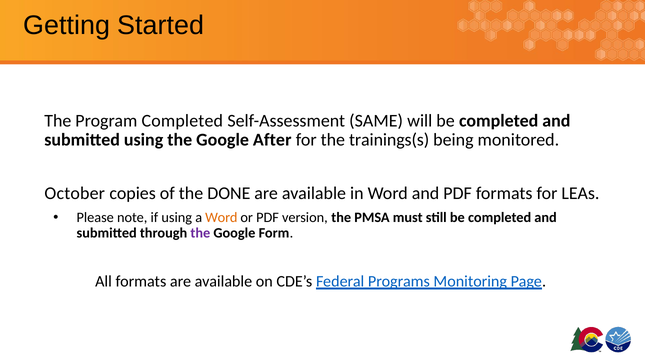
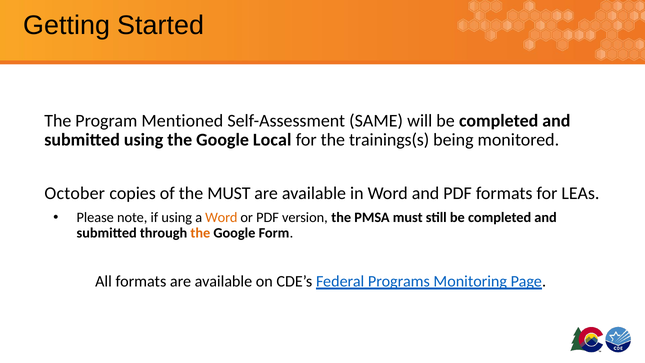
Program Completed: Completed -> Mentioned (182, 121)
After: After -> Local (272, 140)
the DONE: DONE -> MUST (229, 193)
the colour: purple -> orange (200, 233)
